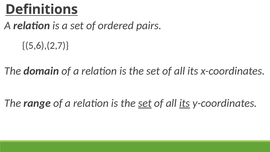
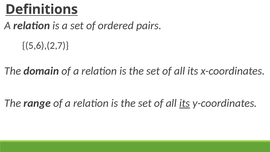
set underline: present -> none (145, 103)
